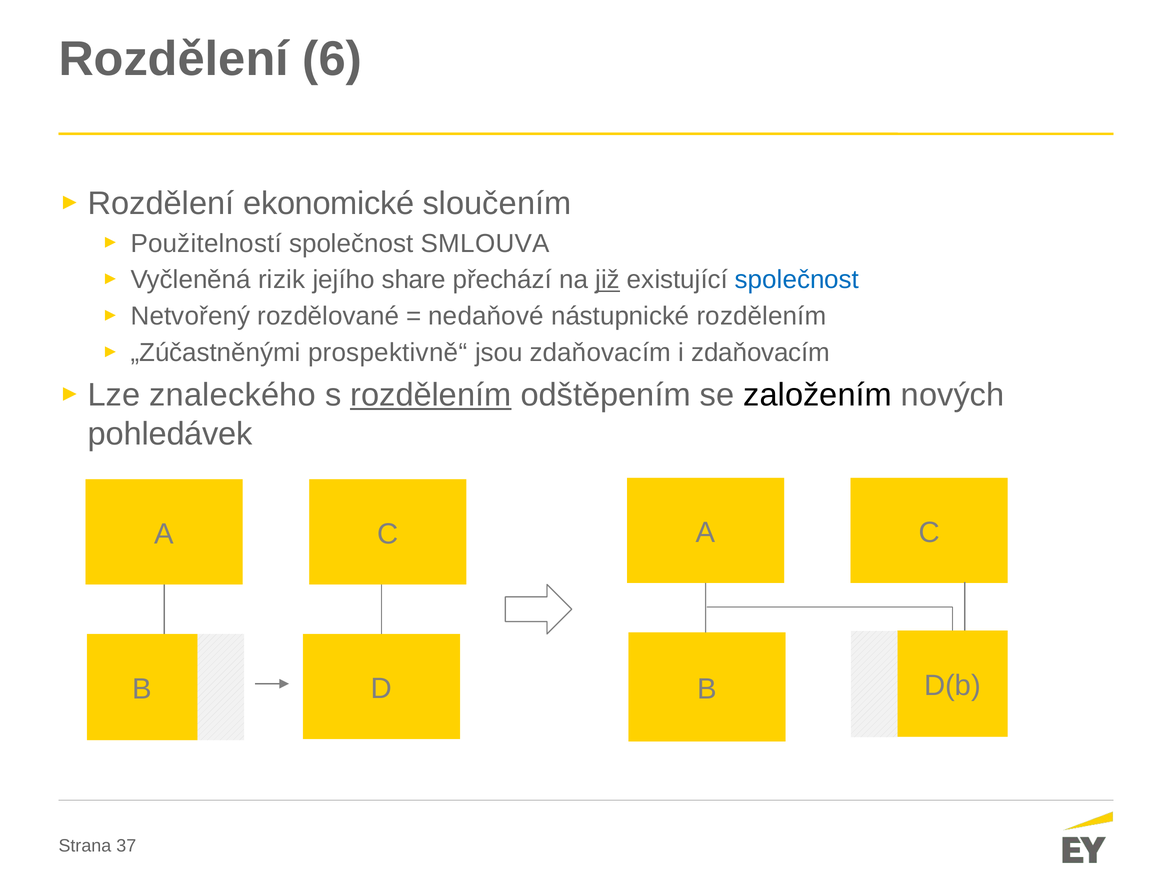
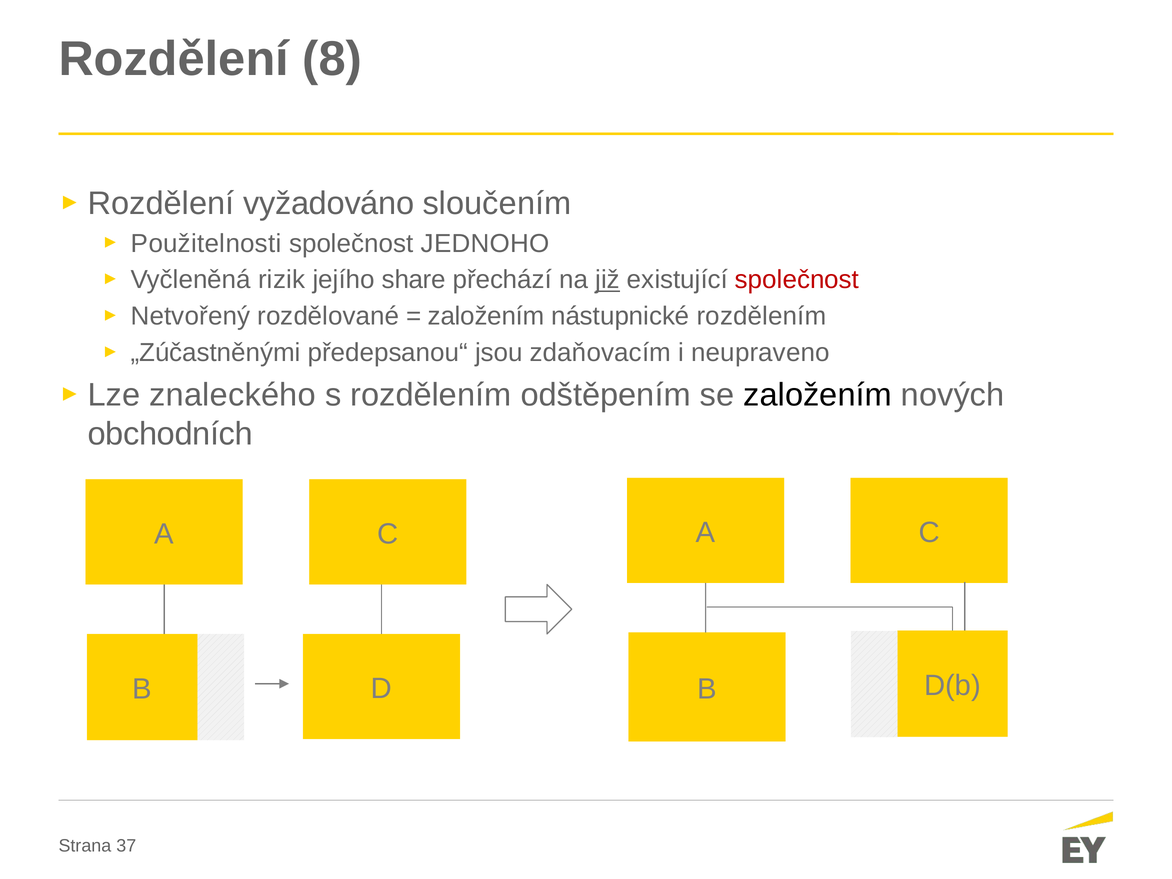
6: 6 -> 8 (332, 59)
ekonomické: ekonomické -> vyžadováno (329, 204)
Použitelností: Použitelností -> Použitelnosti (206, 243)
SMLOUVA: SMLOUVA -> JEDNOHO (485, 243)
společnost colour: blue -> red (797, 280)
nedaňové: nedaňové -> založením (486, 316)
prospektivně“: prospektivně“ -> předepsanou“ (388, 353)
i zdaňovacím: zdaňovacím -> neupraveno (761, 353)
rozdělením underline: present -> none (431, 395)
pohledávek: pohledávek -> obchodních (170, 434)
